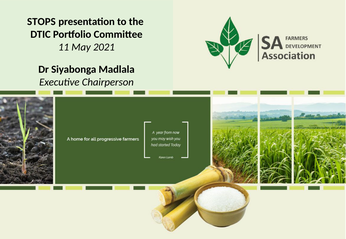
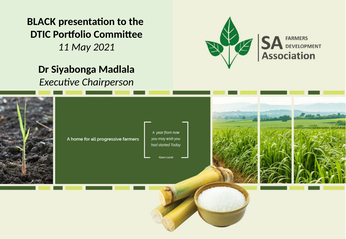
STOPS: STOPS -> BLACK (41, 22)
